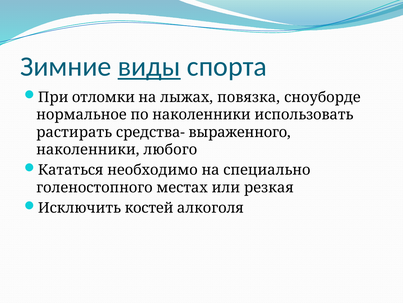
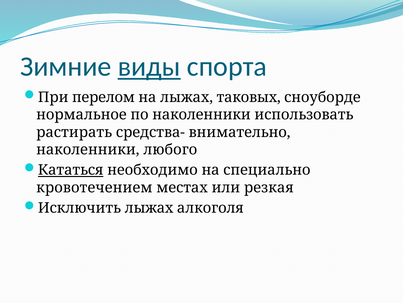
отломки: отломки -> перелом (103, 97)
повязка: повязка -> таковых (249, 97)
выраженного: выраженного -> внимательно (240, 132)
Кататься underline: none -> present (71, 170)
голеностопного: голеностопного -> кровотечением (94, 187)
Исключить костей: костей -> лыжах (149, 208)
